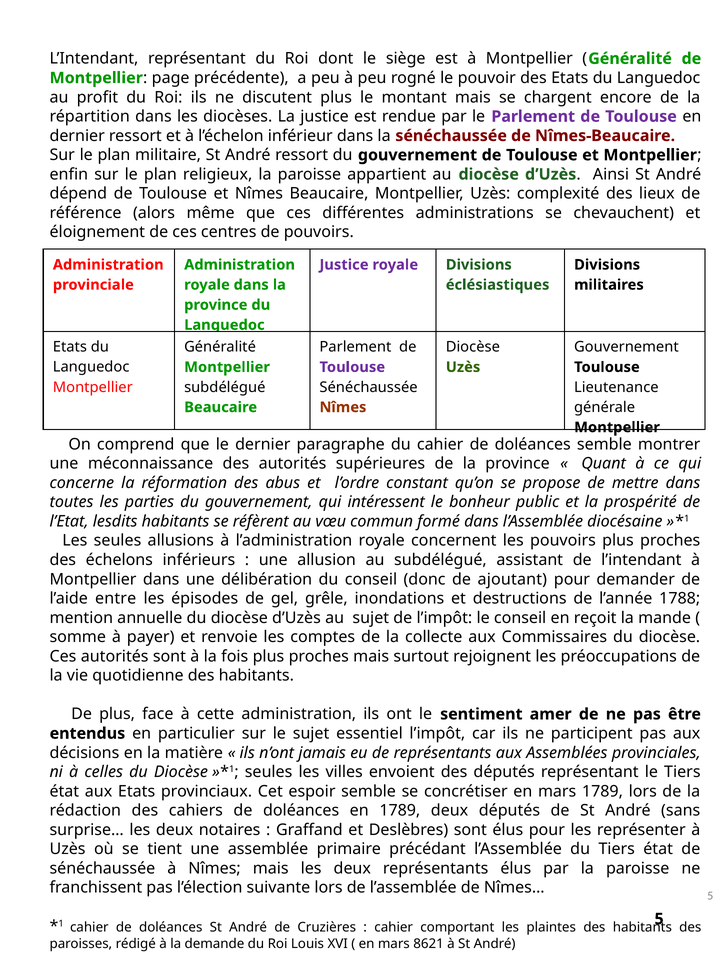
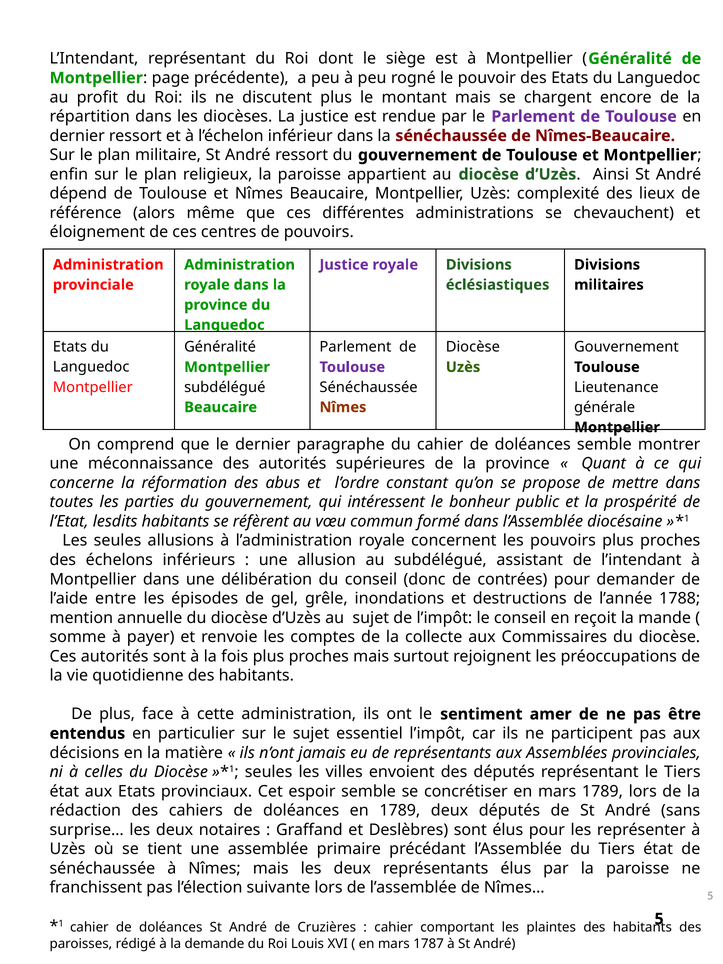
ajoutant: ajoutant -> contrées (512, 579)
8621: 8621 -> 1787 (429, 944)
